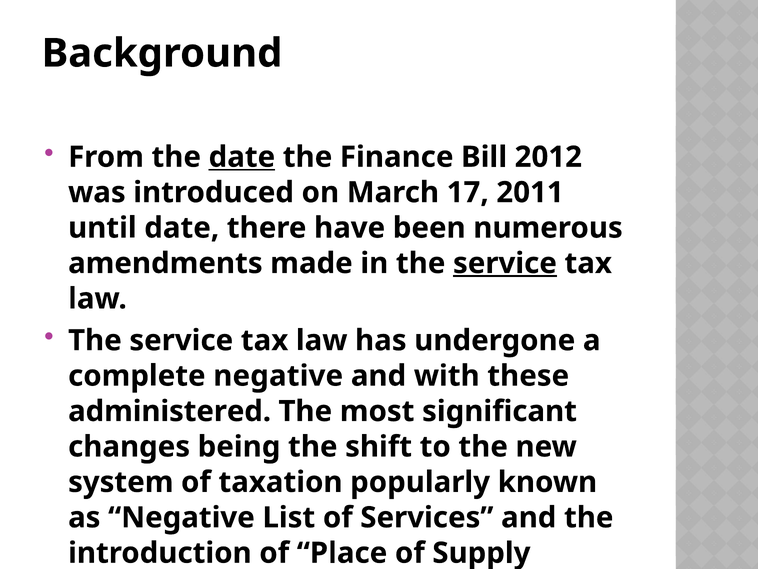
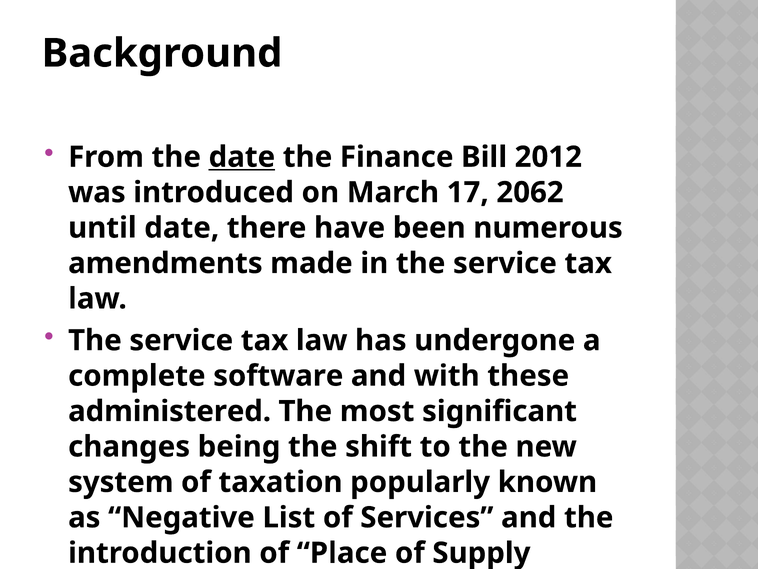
2011: 2011 -> 2062 (530, 192)
service underline: present -> none (505, 263)
complete negative: negative -> software (278, 376)
